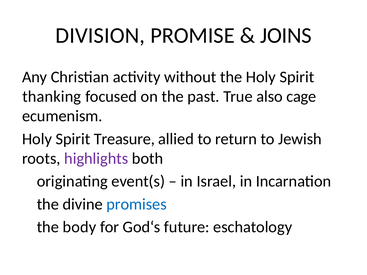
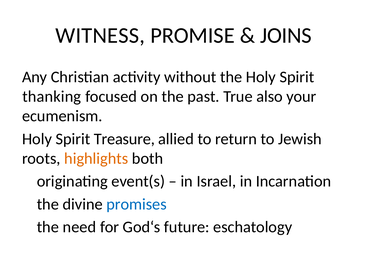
DIVISION: DIVISION -> WITNESS (100, 36)
cage: cage -> your (301, 97)
highlights colour: purple -> orange (96, 159)
body: body -> need (79, 227)
